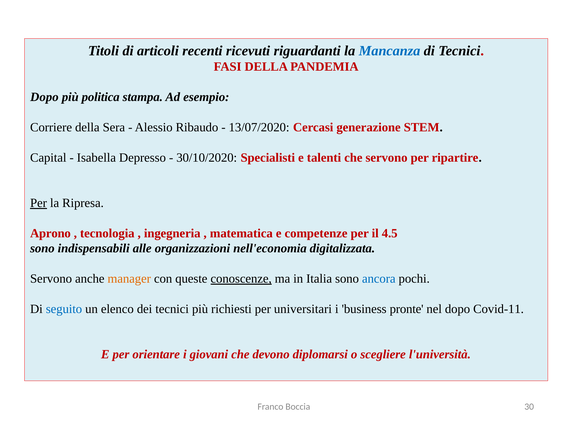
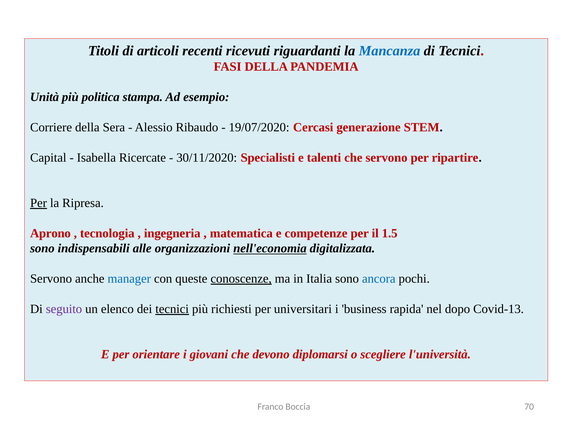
Dopo: Dopo -> Unità (45, 97)
13/07/2020: 13/07/2020 -> 19/07/2020 (259, 127)
Depresso: Depresso -> Ricercate (143, 158)
30/10/2020: 30/10/2020 -> 30/11/2020 (207, 158)
4.5: 4.5 -> 1.5 (390, 233)
nell'economia underline: none -> present (270, 248)
manager colour: orange -> blue (129, 279)
seguito colour: blue -> purple (64, 309)
tecnici underline: none -> present (172, 309)
pronte: pronte -> rapida (407, 309)
Covid-11: Covid-11 -> Covid-13 (499, 309)
30: 30 -> 70 (529, 407)
